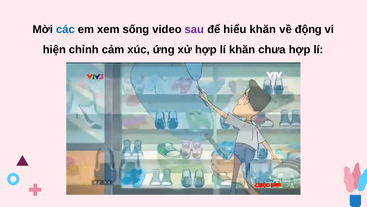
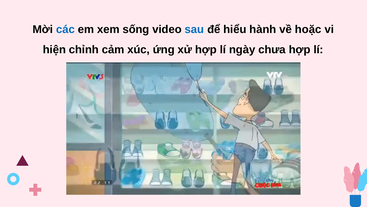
sau colour: purple -> blue (194, 29)
hiểu khăn: khăn -> hành (263, 29)
động: động -> hoặc (308, 29)
lí khăn: khăn -> ngày (242, 49)
